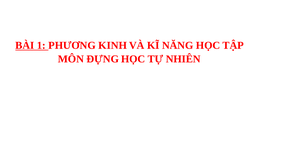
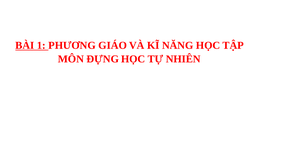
KINH: KINH -> GIÁO (113, 45)
